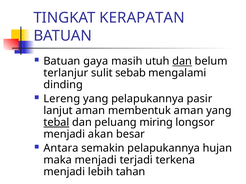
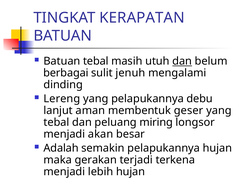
Batuan gaya: gaya -> tebal (96, 61)
terlanjur: terlanjur -> berbagai (66, 73)
sebab: sebab -> jenuh (130, 73)
pasir: pasir -> debu (200, 99)
membentuk aman: aman -> geser (189, 111)
tebal underline: present -> none (56, 123)
Antara: Antara -> Adalah (61, 148)
maka menjadi: menjadi -> gerakan (96, 160)
lebih tahan: tahan -> hujan (131, 172)
